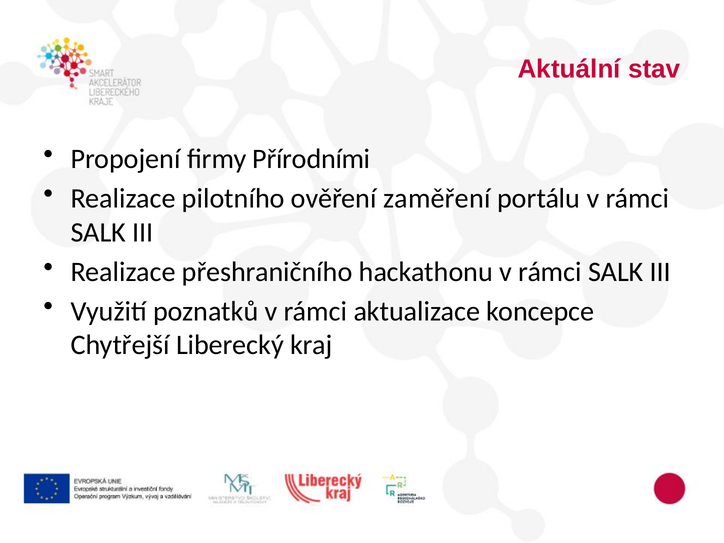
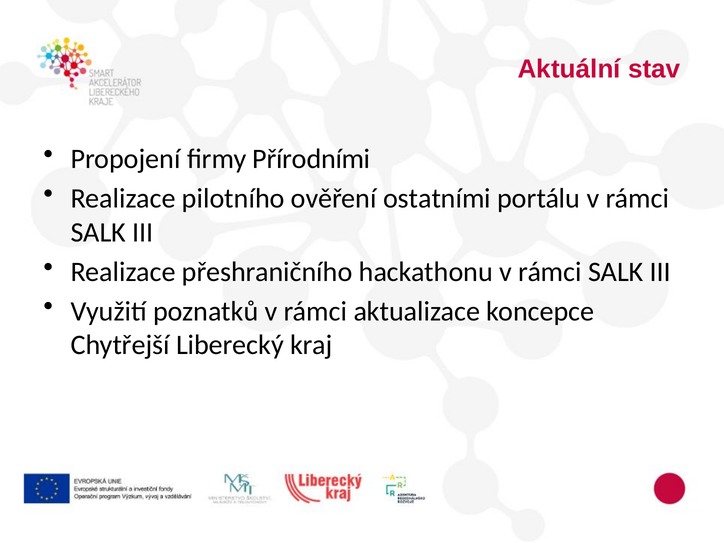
zaměření: zaměření -> ostatními (437, 199)
